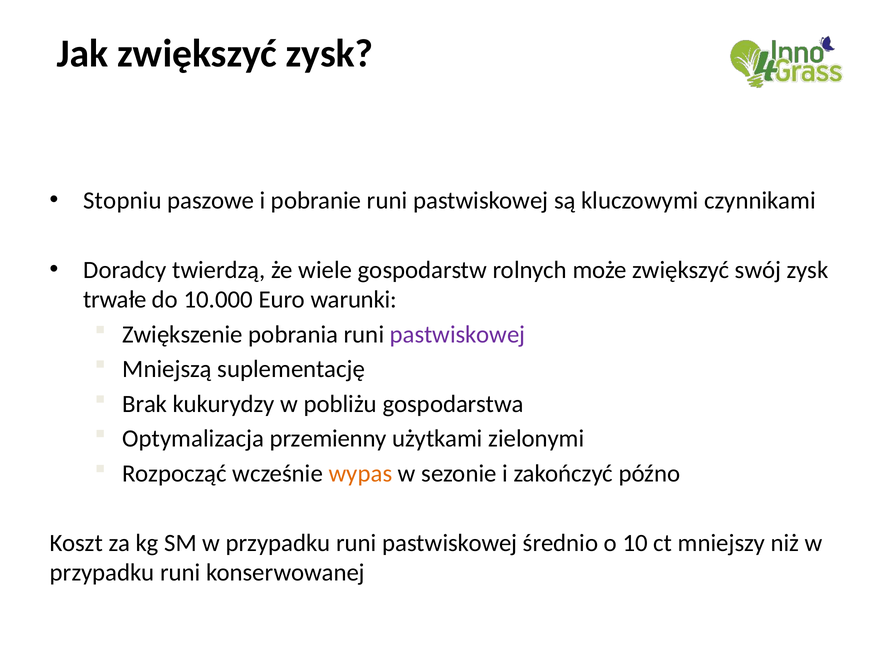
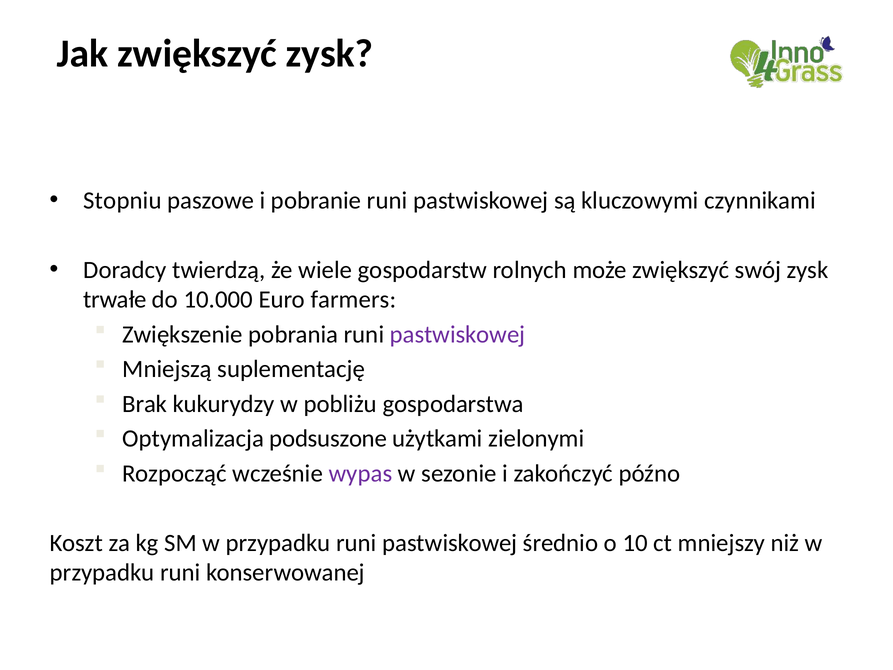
warunki: warunki -> farmers (353, 300)
przemienny: przemienny -> podsuszone (328, 438)
wypas colour: orange -> purple (360, 473)
